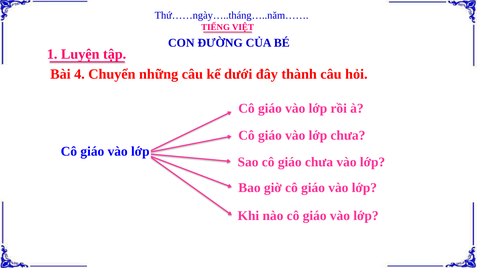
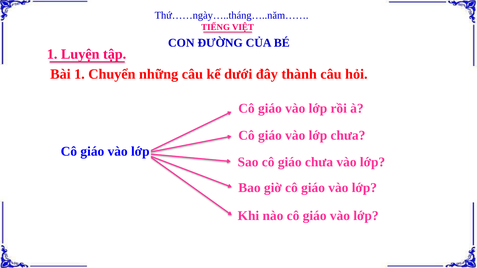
Bài 4: 4 -> 1 (79, 74)
